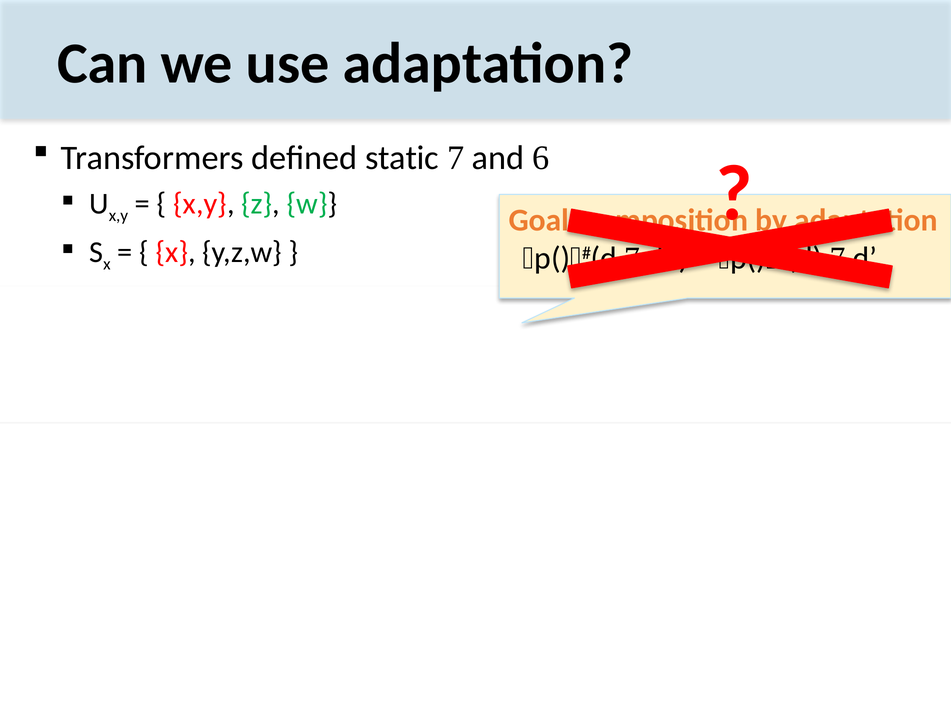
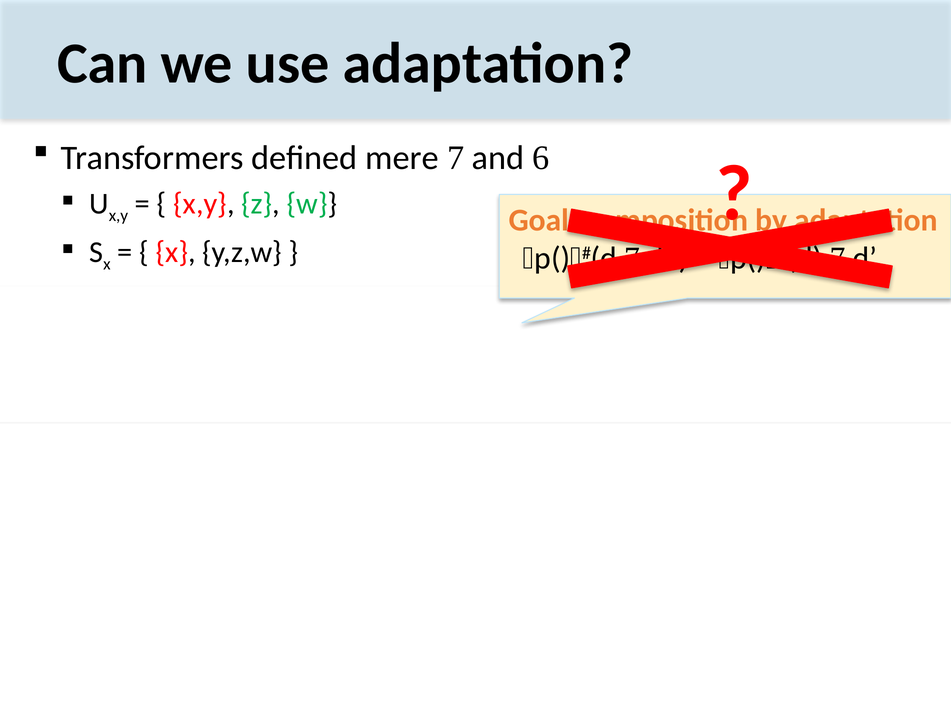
static: static -> mere (402, 158)
